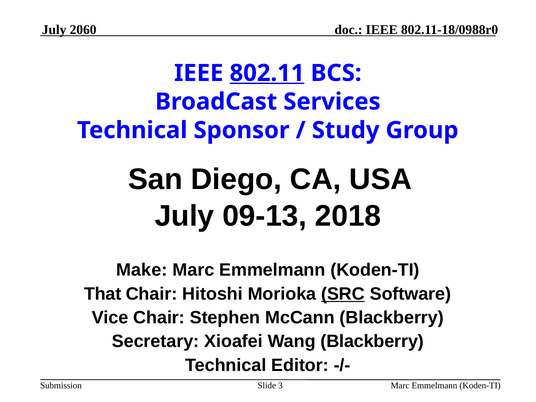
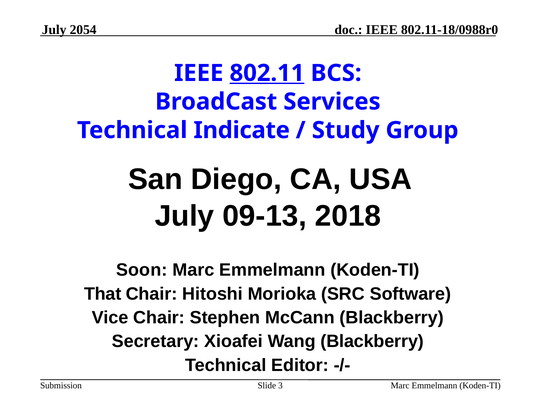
2060: 2060 -> 2054 (83, 30)
Sponsor: Sponsor -> Indicate (242, 130)
Make: Make -> Soon (142, 270)
SRC underline: present -> none (343, 294)
